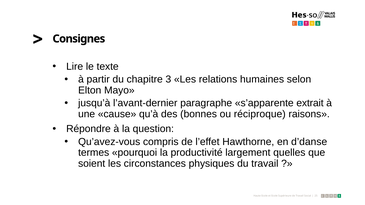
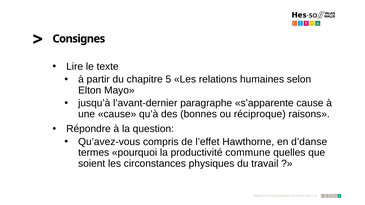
3: 3 -> 5 (168, 79)
s’apparente extrait: extrait -> cause (310, 103)
largement: largement -> commune (248, 153)
